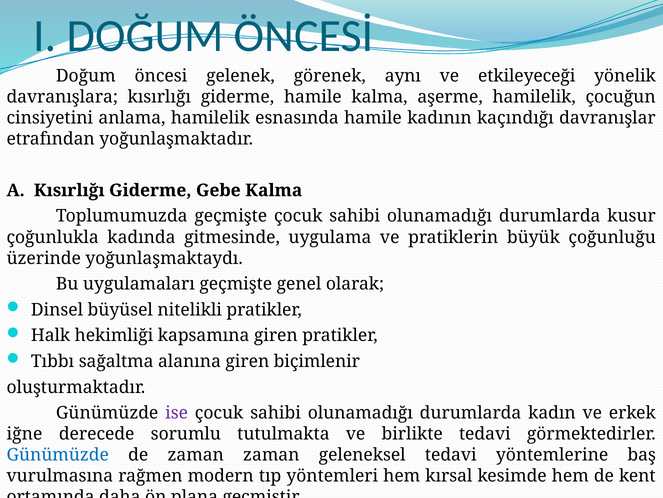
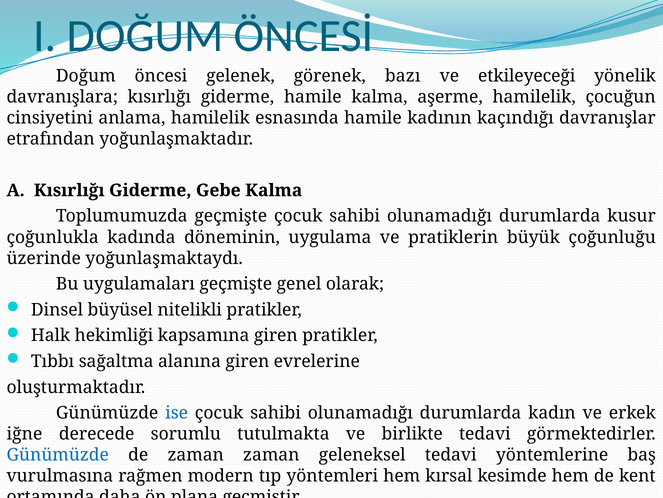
aynı: aynı -> bazı (403, 76)
gitmesinde: gitmesinde -> döneminin (232, 237)
biçimlenir: biçimlenir -> evrelerine (317, 361)
ise colour: purple -> blue (177, 412)
